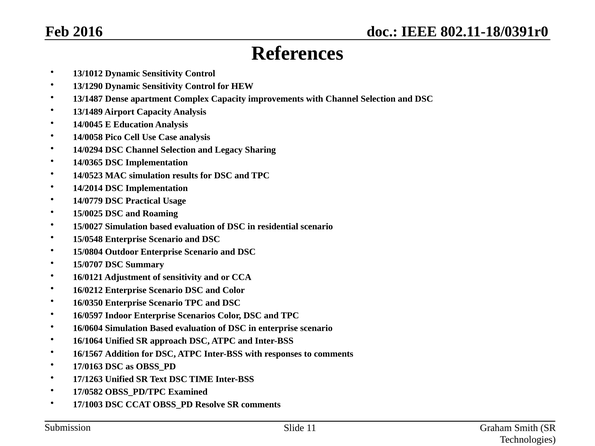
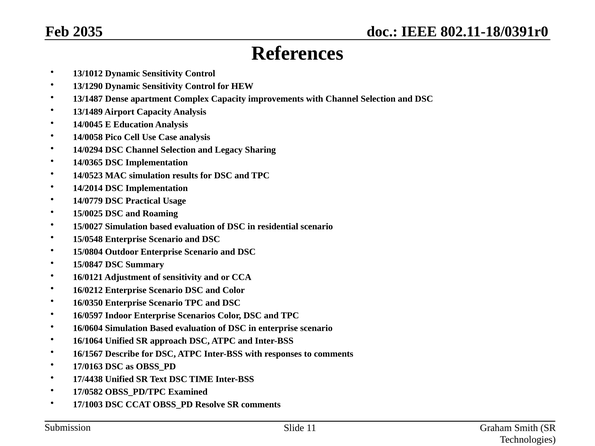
2016: 2016 -> 2035 (88, 32)
15/0707: 15/0707 -> 15/0847 (88, 265)
Addition: Addition -> Describe (122, 354)
17/1263: 17/1263 -> 17/4438 (88, 379)
